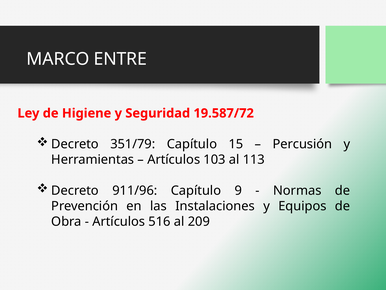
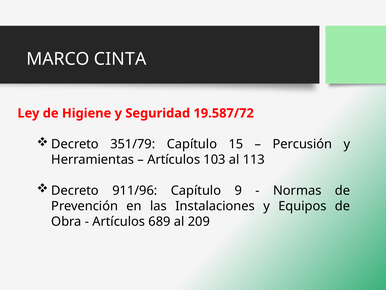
ENTRE: ENTRE -> CINTA (120, 59)
516: 516 -> 689 (160, 221)
